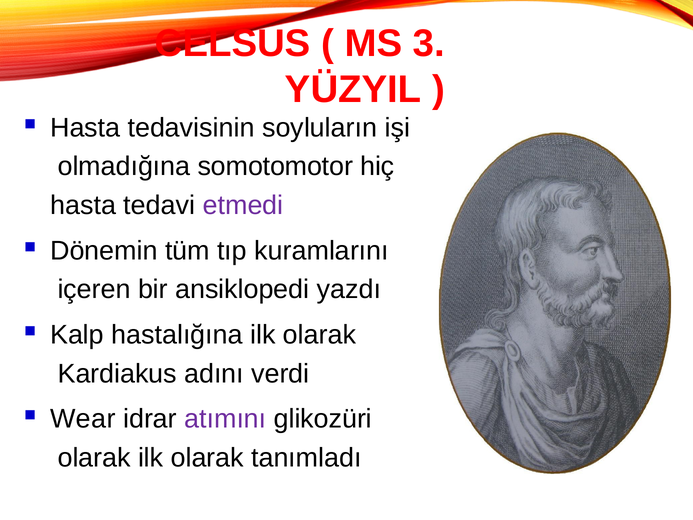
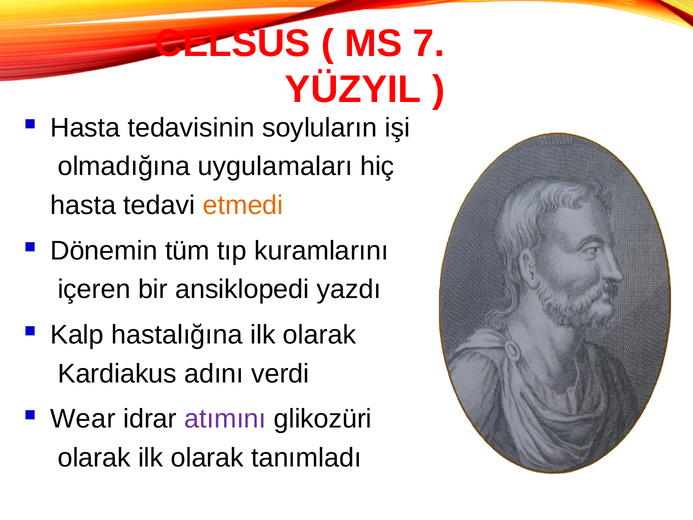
3: 3 -> 7 (429, 43)
somotomotor: somotomotor -> uygulamaları (275, 166)
etmedi colour: purple -> orange (243, 205)
